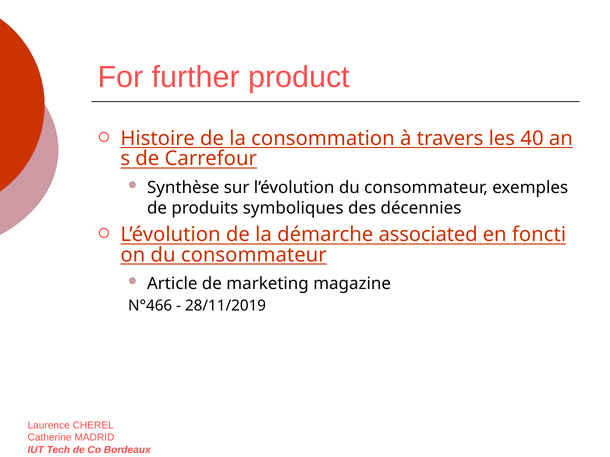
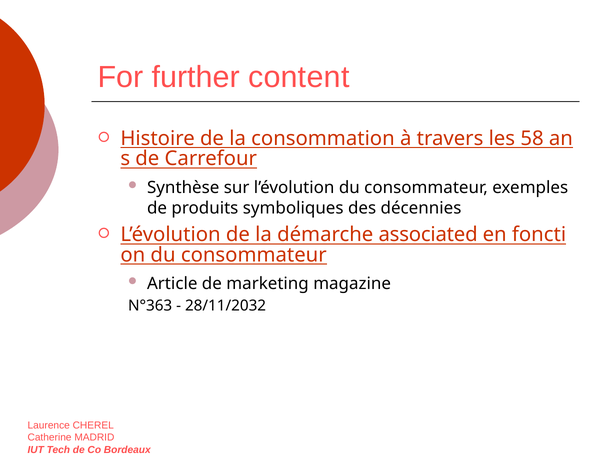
product: product -> content (299, 77)
40: 40 -> 58 (532, 139)
N°466: N°466 -> N°363 (150, 306)
28/11/2019: 28/11/2019 -> 28/11/2032 (226, 306)
